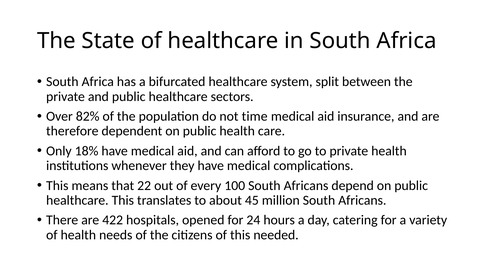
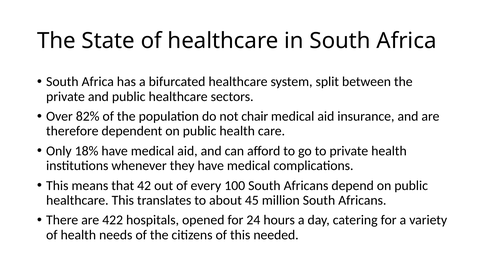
time: time -> chair (255, 117)
22: 22 -> 42 (144, 186)
